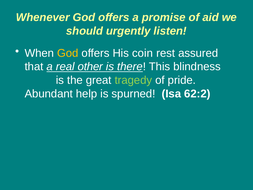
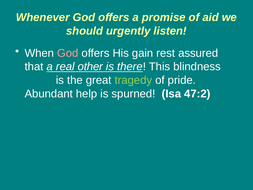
God colour: yellow -> pink (68, 53)
coin: coin -> gain (143, 53)
62:2: 62:2 -> 47:2 (197, 94)
